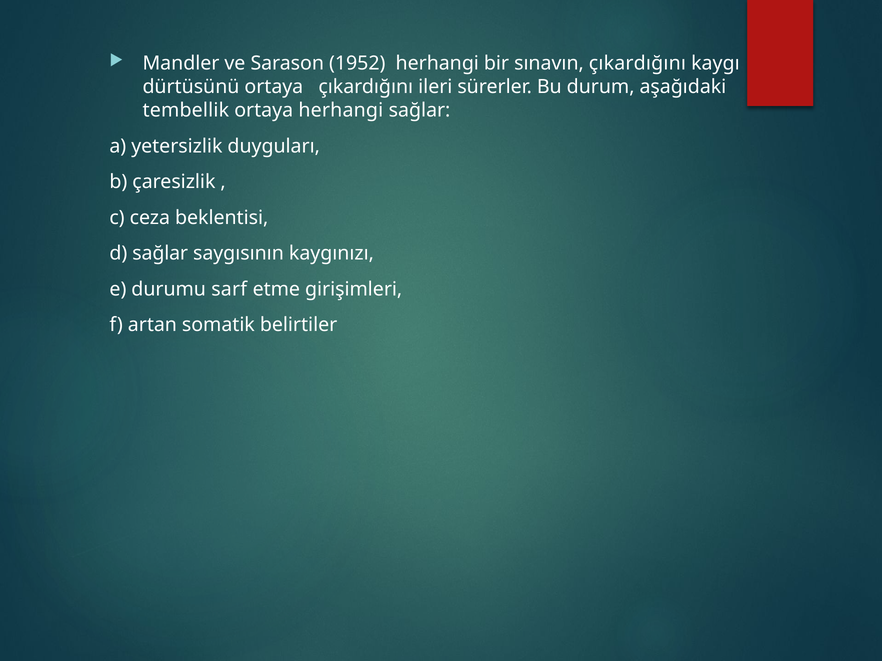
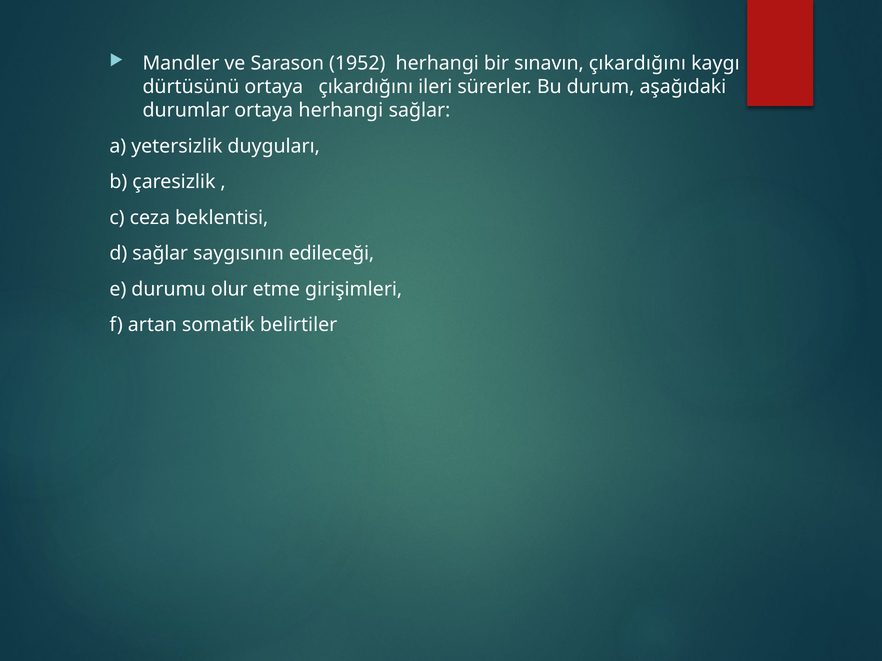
tembellik: tembellik -> durumlar (186, 111)
kaygınızı: kaygınızı -> edileceği (332, 254)
sarf: sarf -> olur (229, 289)
